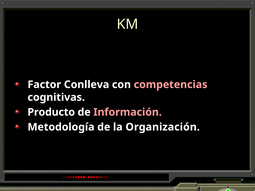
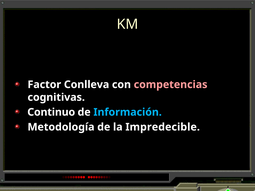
Producto: Producto -> Continuo (51, 112)
Información colour: pink -> light blue (128, 112)
Organización: Organización -> Impredecible (163, 127)
